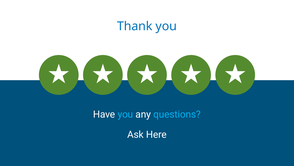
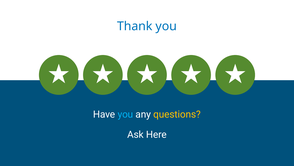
questions colour: light blue -> yellow (177, 114)
